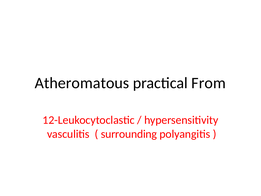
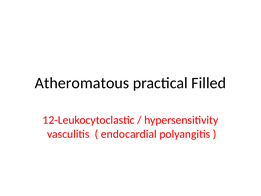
From: From -> Filled (209, 83)
surrounding: surrounding -> endocardial (129, 134)
